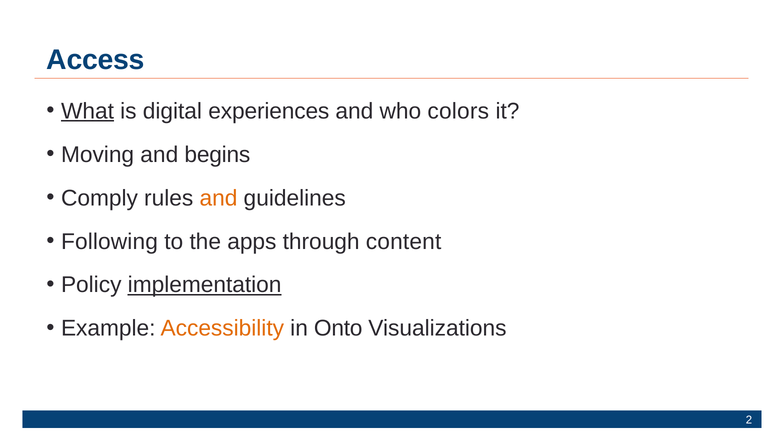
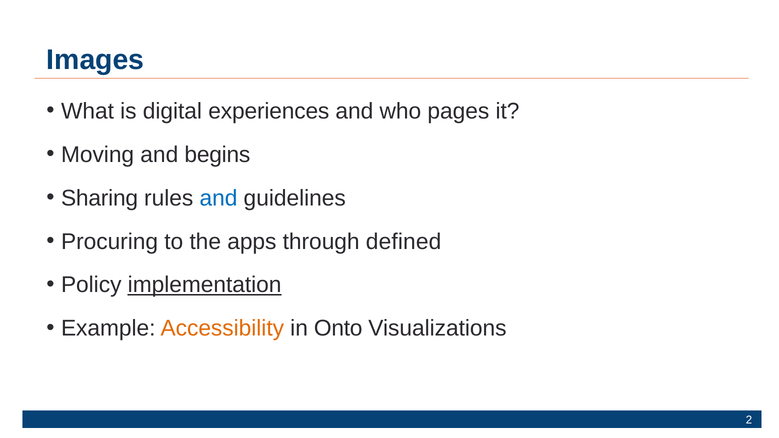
Access: Access -> Images (95, 60)
What underline: present -> none (87, 111)
colors: colors -> pages (458, 111)
Comply: Comply -> Sharing (100, 198)
and colour: orange -> blue (218, 198)
Following: Following -> Procuring (110, 242)
content: content -> defined (404, 242)
